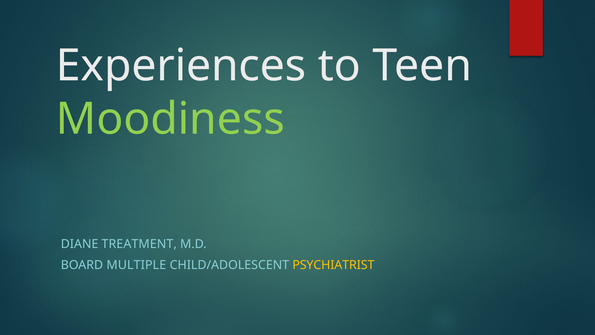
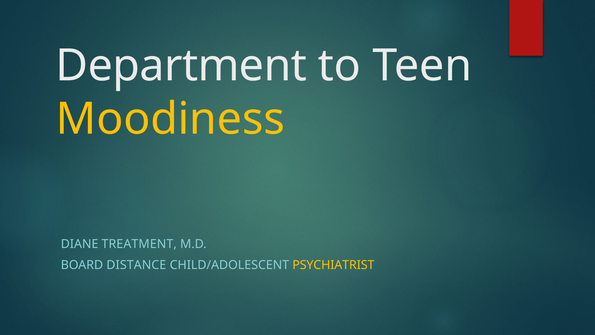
Experiences: Experiences -> Department (181, 66)
Moodiness colour: light green -> yellow (170, 119)
MULTIPLE: MULTIPLE -> DISTANCE (136, 265)
